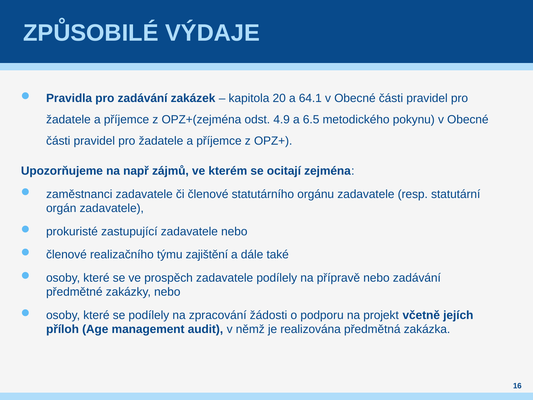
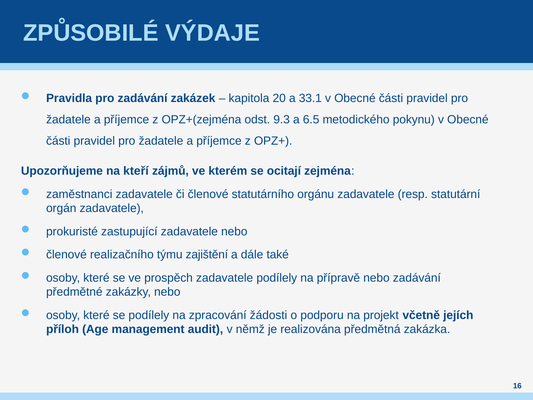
64.1: 64.1 -> 33.1 (310, 98)
4.9: 4.9 -> 9.3 (282, 119)
např: např -> kteří (136, 171)
